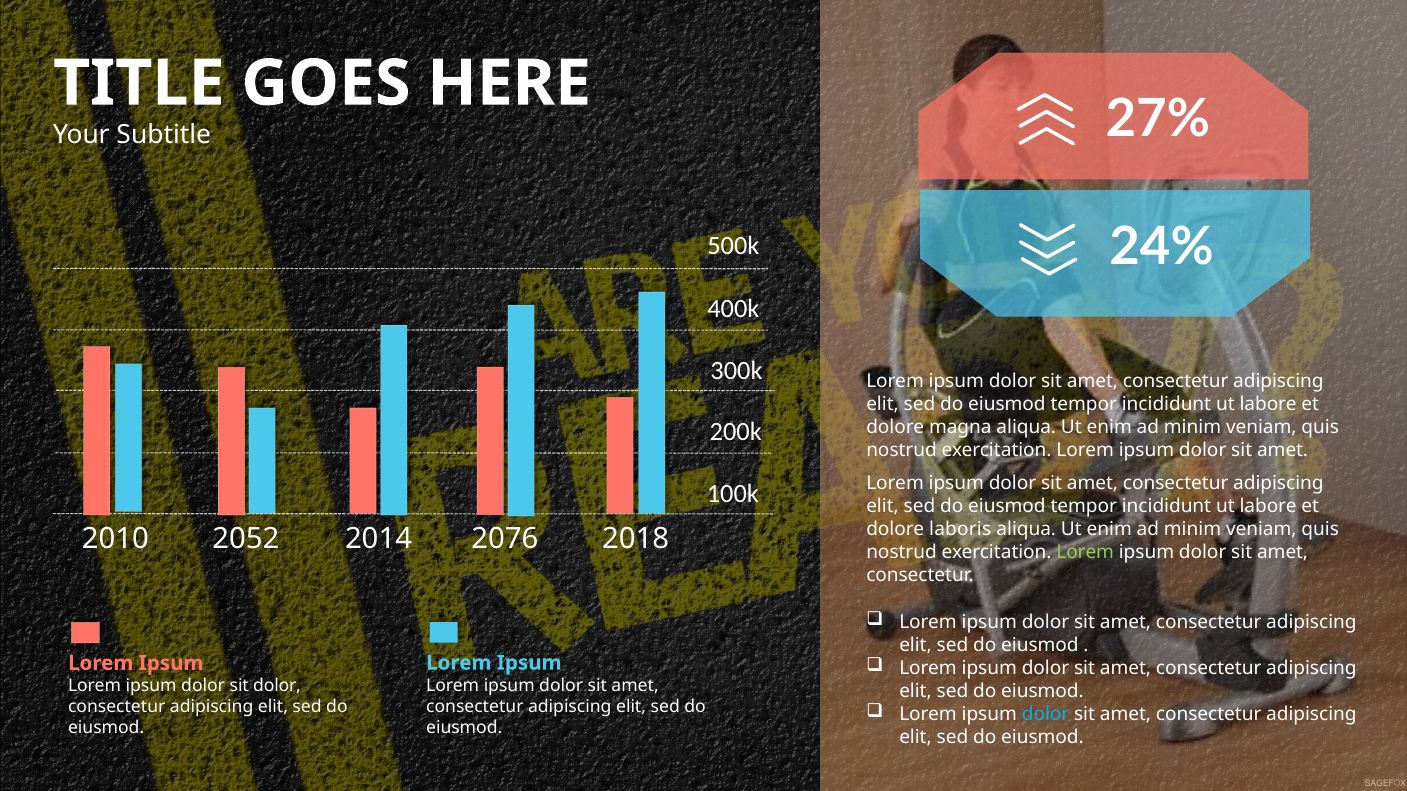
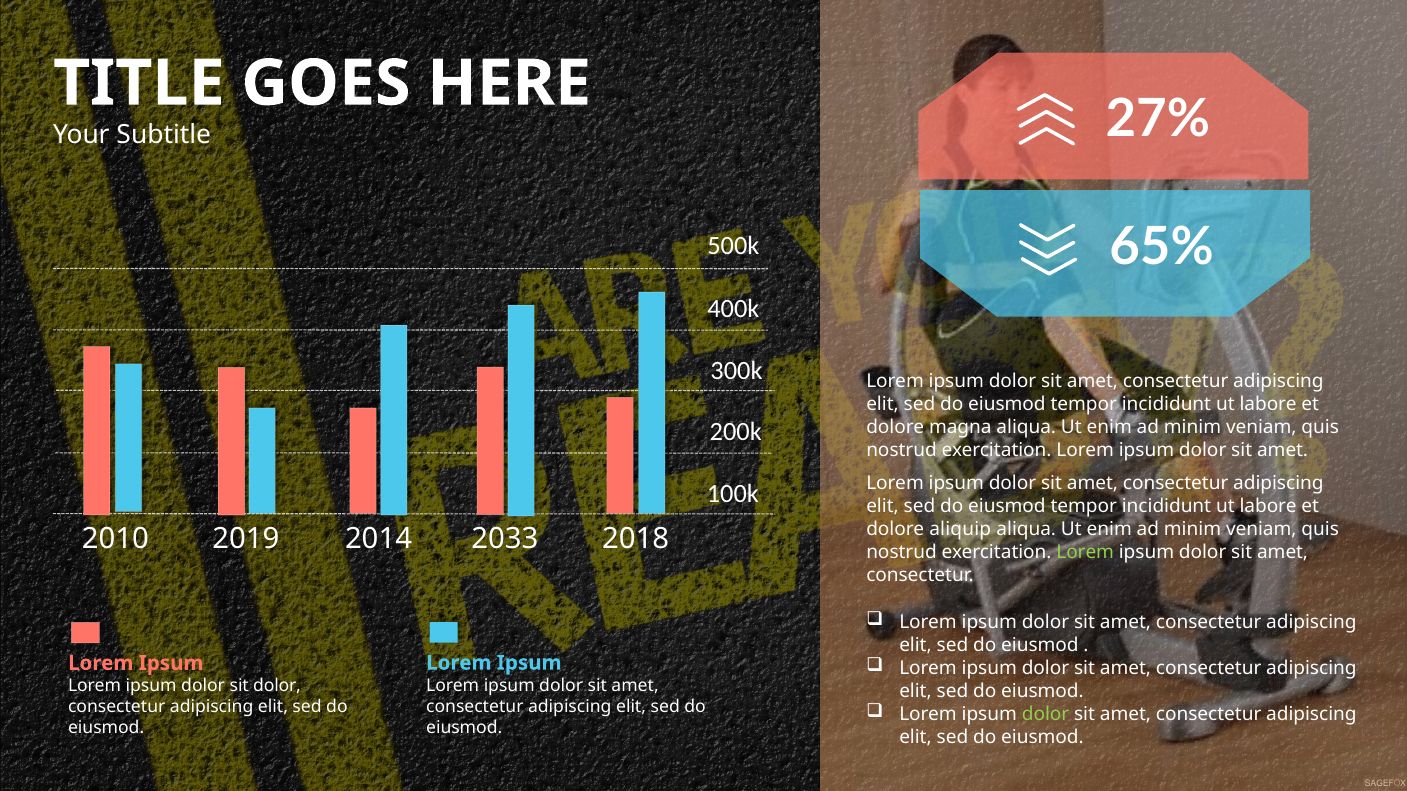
24%: 24% -> 65% (1162, 247)
laboris: laboris -> aliquip (960, 530)
2052: 2052 -> 2019 (246, 539)
2076: 2076 -> 2033 (505, 539)
dolor colour: light blue -> light green (1046, 714)
